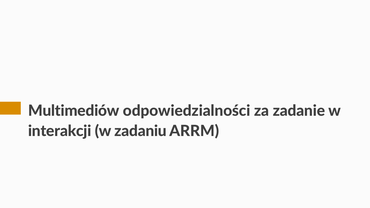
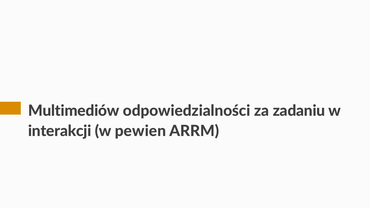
zadanie: zadanie -> zadaniu (299, 111)
zadaniu: zadaniu -> pewien (140, 131)
